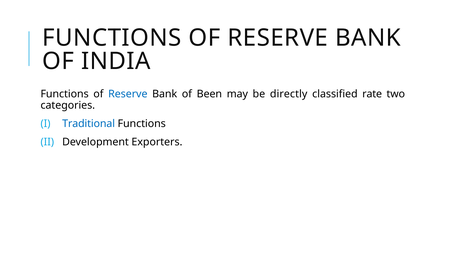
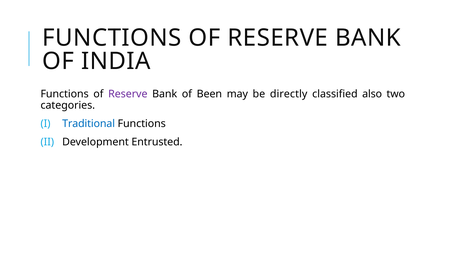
Reserve colour: blue -> purple (128, 94)
rate: rate -> also (372, 94)
Exporters: Exporters -> Entrusted (157, 142)
